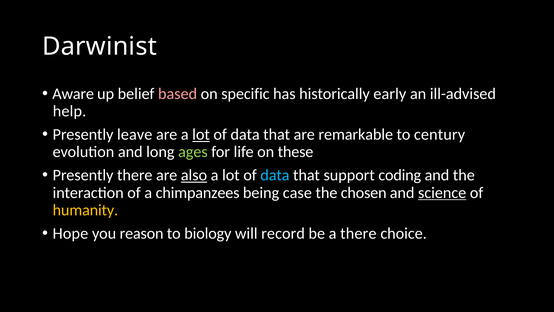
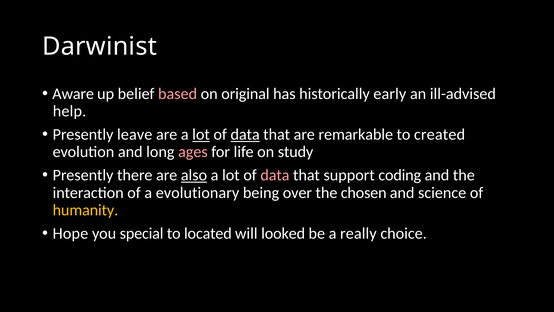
specific: specific -> original (245, 94)
data underline: none -> present (245, 134)
century: century -> created (440, 134)
ages colour: light green -> pink (193, 152)
these: these -> study (296, 152)
data colour: light blue -> pink (275, 175)
chimpanzees: chimpanzees -> evolutionary (198, 192)
case: case -> over (297, 192)
science underline: present -> none (442, 192)
reason: reason -> special (142, 233)
biology: biology -> located (208, 233)
record: record -> looked (283, 233)
a there: there -> really (358, 233)
